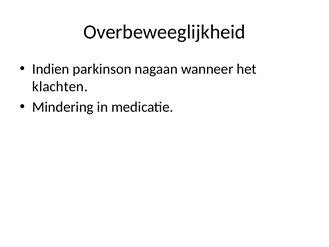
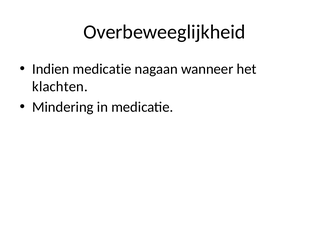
Indien parkinson: parkinson -> medicatie (102, 69)
